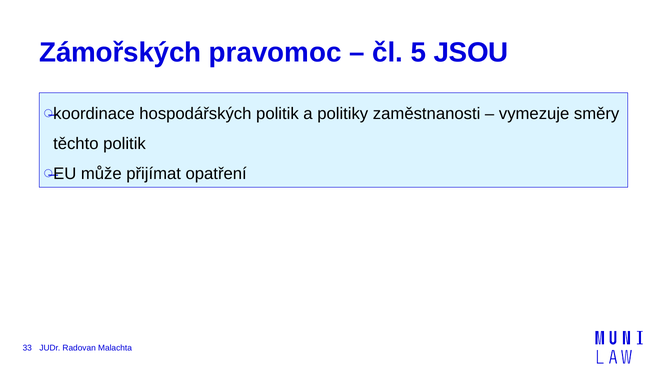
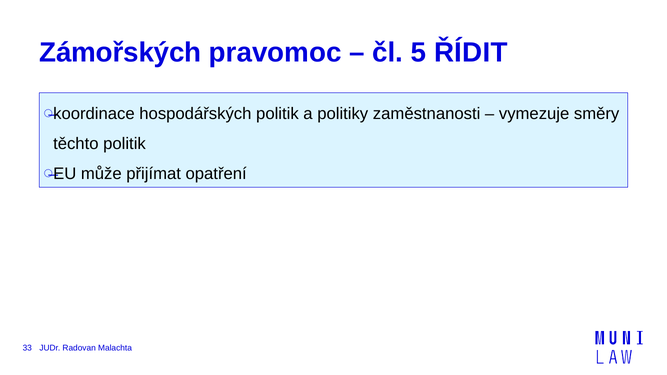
JSOU: JSOU -> ŘÍDIT (471, 52)
